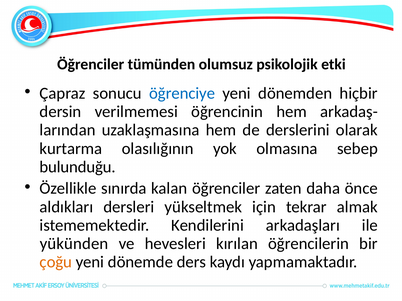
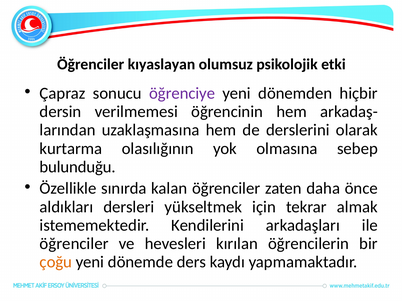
tümünden: tümünden -> kıyaslayan (161, 64)
öğrenciye colour: blue -> purple (182, 94)
yükünden: yükünden -> öğrenciler (74, 244)
